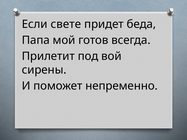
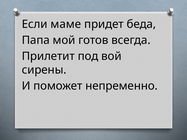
свете: свете -> маме (66, 24)
